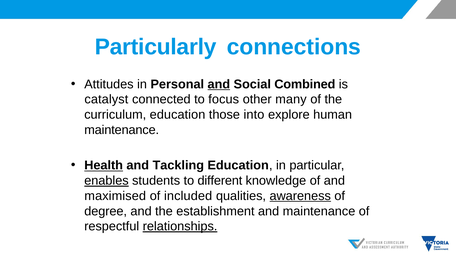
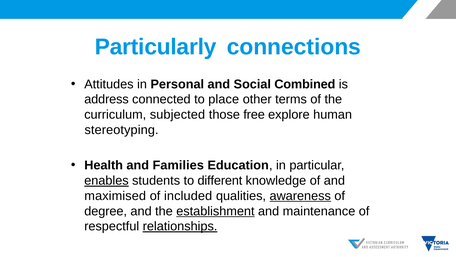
and underline: present -> none (219, 84)
catalyst: catalyst -> address (107, 99)
focus: focus -> place (224, 99)
many: many -> terms (291, 99)
curriculum education: education -> subjected (177, 114)
into: into -> free (254, 114)
maintenance: maintenance -> stereotyping (122, 130)
Health underline: present -> none (104, 165)
Tackling: Tackling -> Families (178, 165)
establishment underline: none -> present (215, 211)
